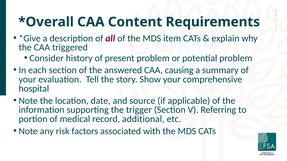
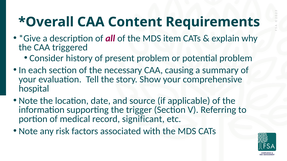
answered: answered -> necessary (123, 70)
additional: additional -> significant (143, 119)
